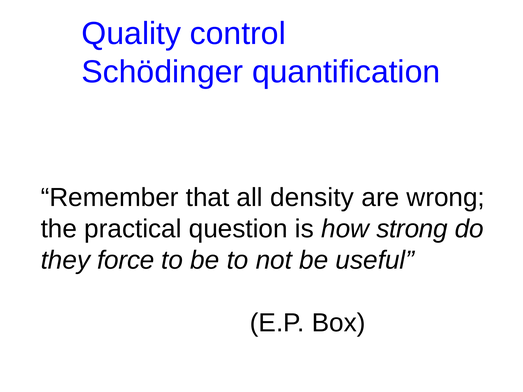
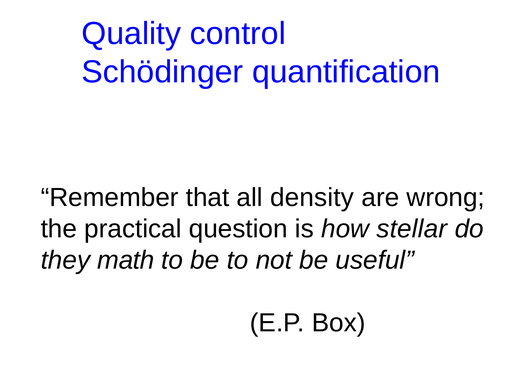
strong: strong -> stellar (412, 229)
force: force -> math (126, 260)
